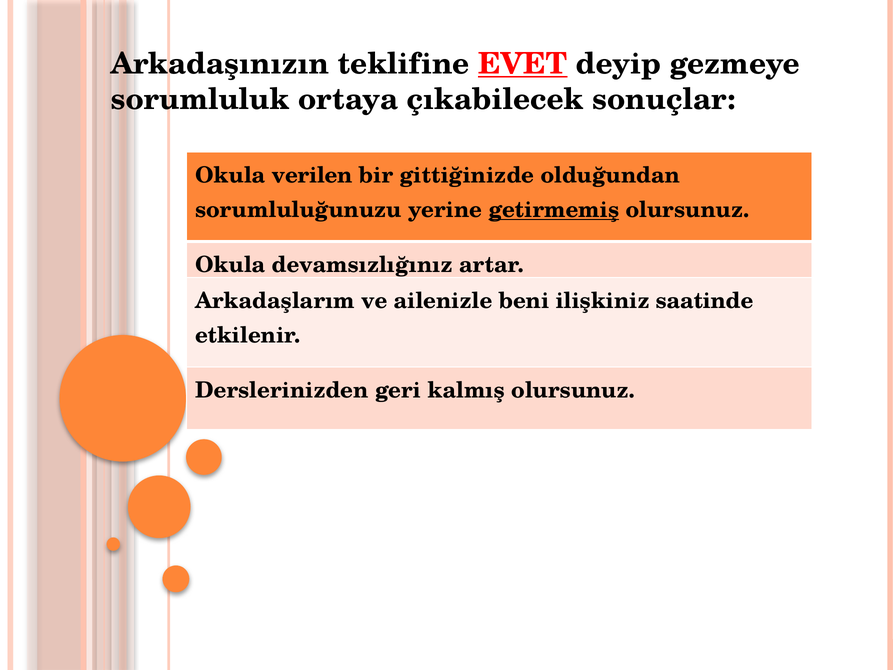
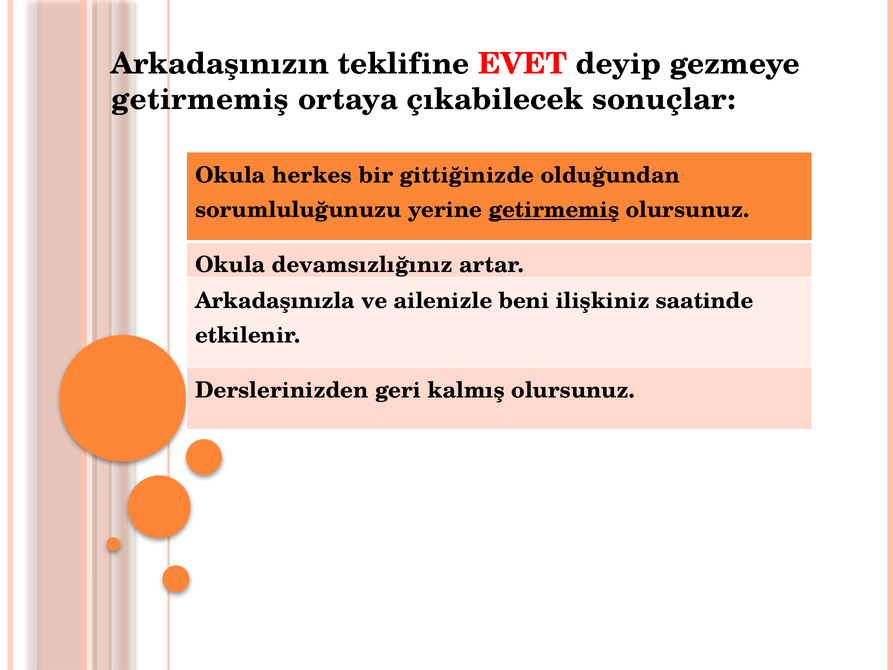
EVET underline: present -> none (523, 64)
sorumluluk: sorumluluk -> getirmemiş (200, 100)
verilen: verilen -> herkes (312, 175)
Arkadaşlarım: Arkadaşlarım -> Arkadaşınızla (275, 301)
